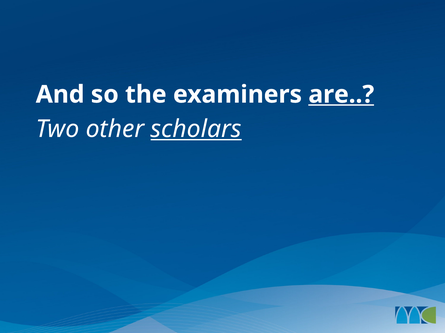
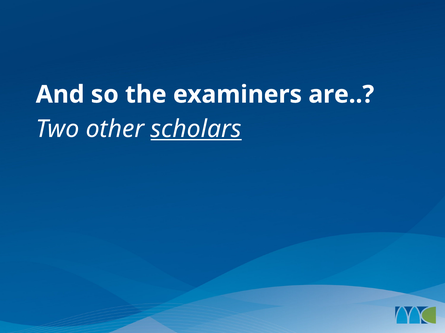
are underline: present -> none (341, 95)
